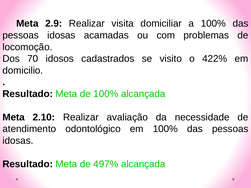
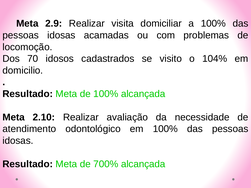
422%: 422% -> 104% (215, 59)
497%: 497% -> 700% (106, 164)
